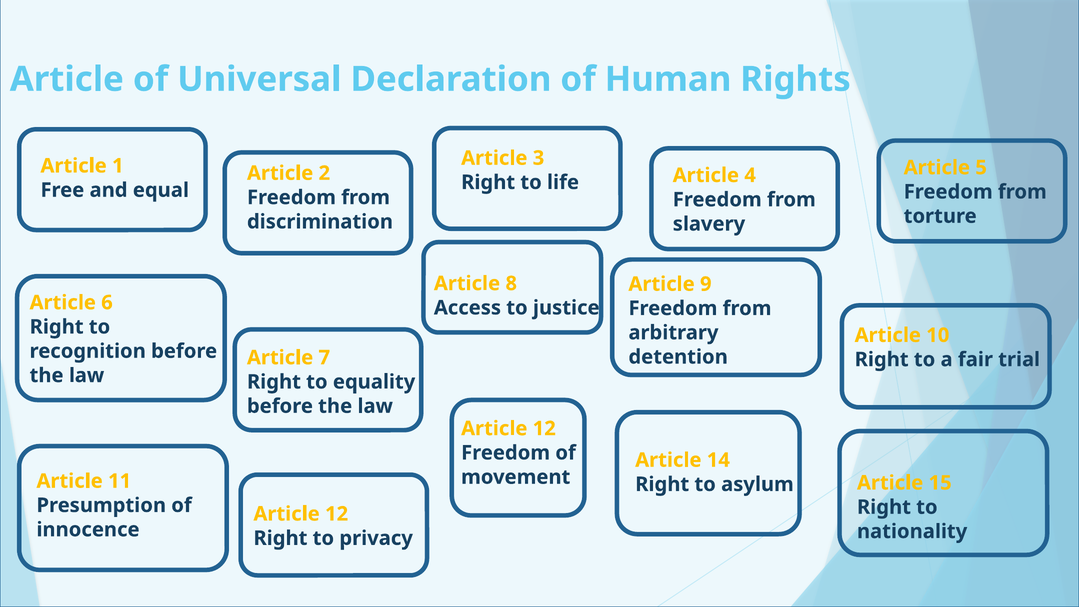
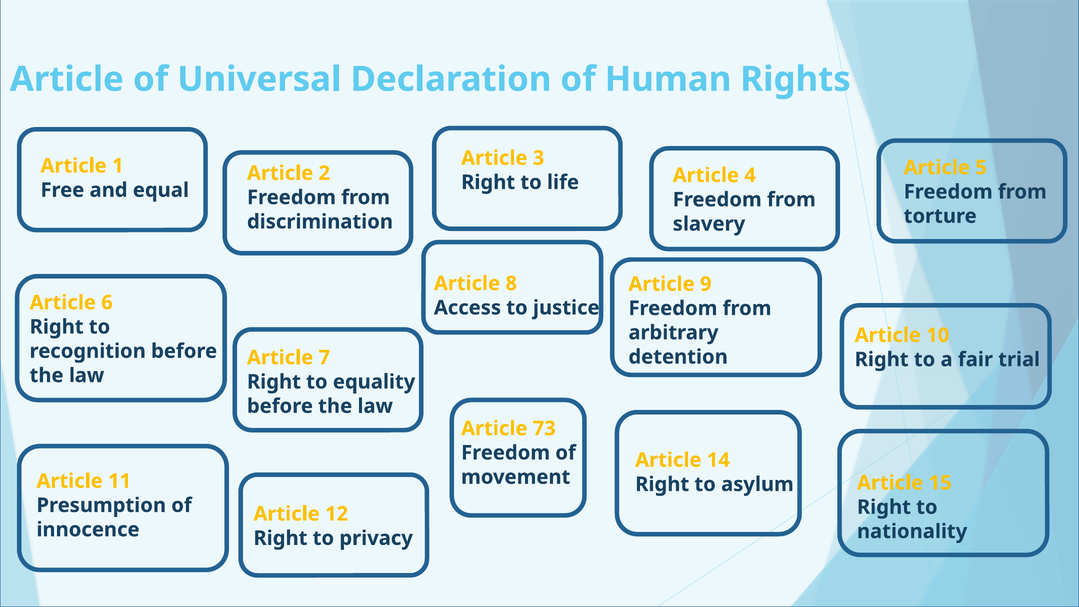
12: 12 -> 73 (544, 428)
